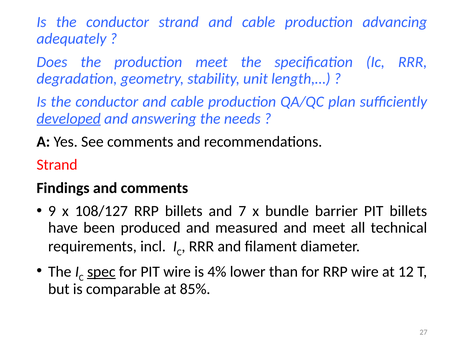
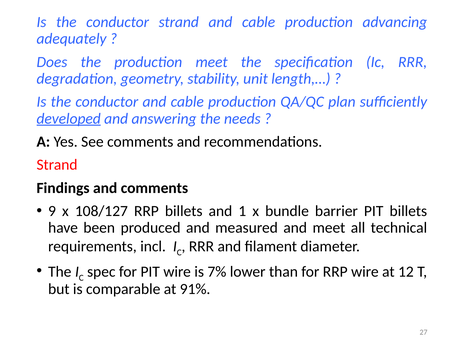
7: 7 -> 1 (242, 211)
spec underline: present -> none (101, 272)
4%: 4% -> 7% (217, 272)
85%: 85% -> 91% (195, 289)
